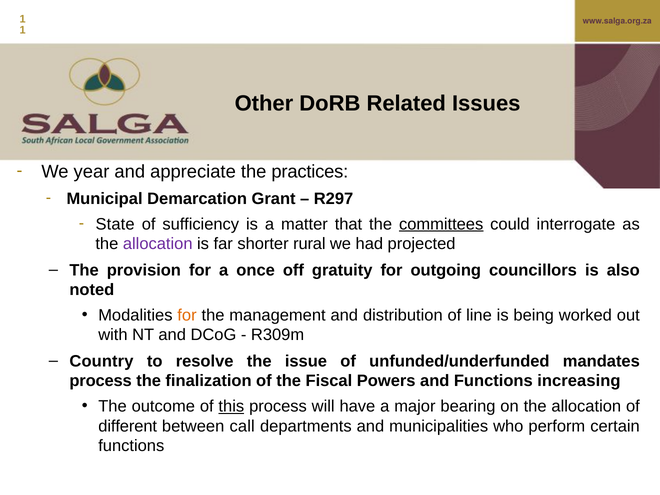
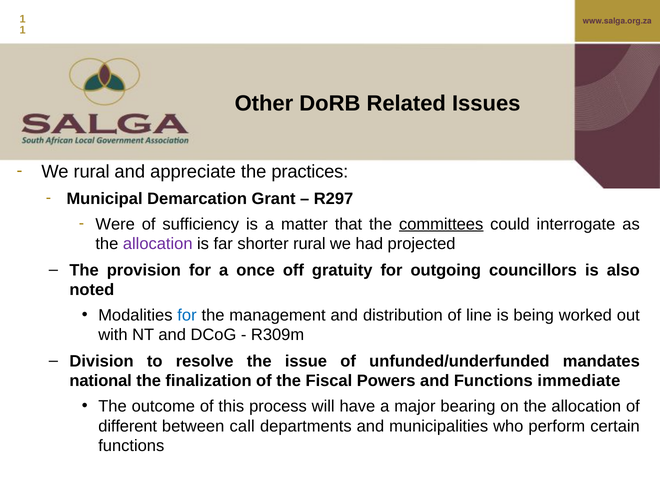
We year: year -> rural (92, 172)
State: State -> Were (115, 224)
for colour: orange -> blue (187, 315)
Country: Country -> Division (102, 361)
process: process -> national (101, 381)
increasing: increasing -> immediate (579, 381)
this underline: present -> none (231, 406)
